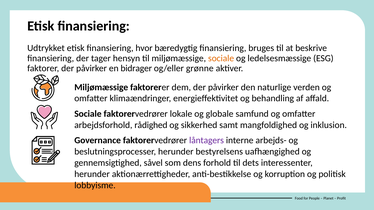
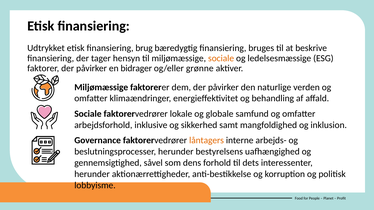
hvor: hvor -> brug (144, 48)
rådighed: rådighed -> inklusive (151, 125)
låntagers colour: purple -> orange (207, 141)
